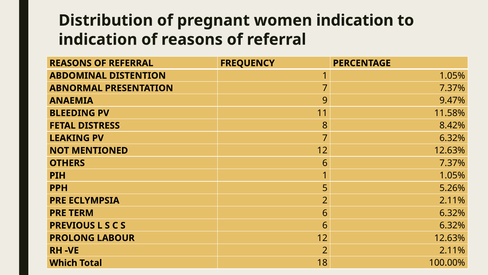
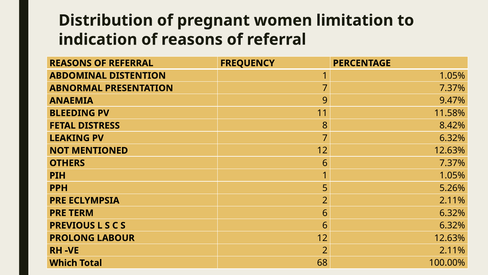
women indication: indication -> limitation (355, 20)
18: 18 -> 68 (322, 262)
